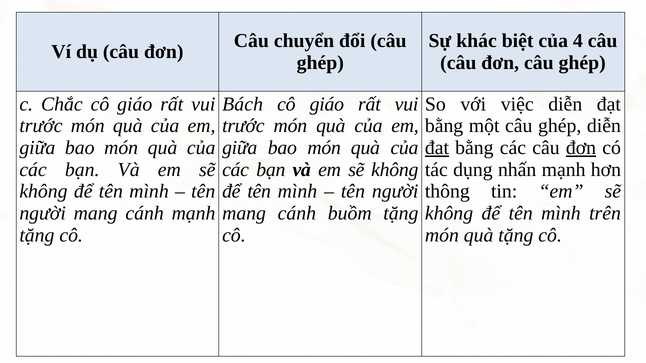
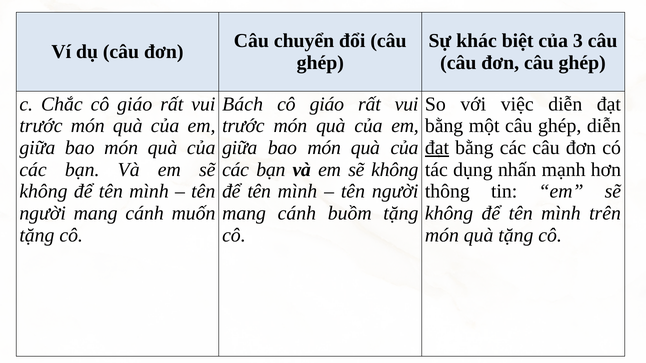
4: 4 -> 3 (578, 41)
đơn underline: present -> none (581, 148)
cánh mạnh: mạnh -> muốn (194, 213)
